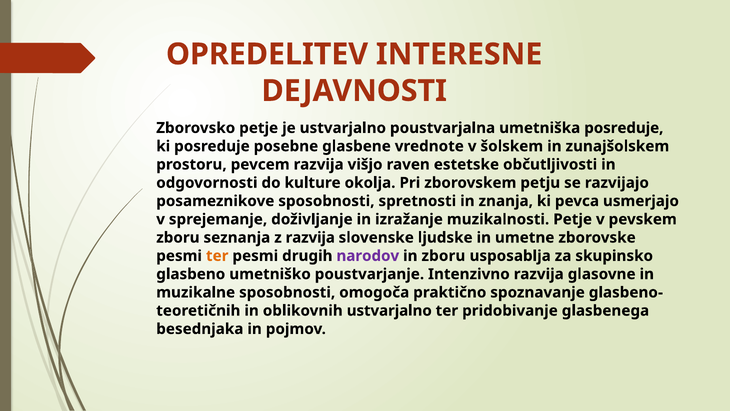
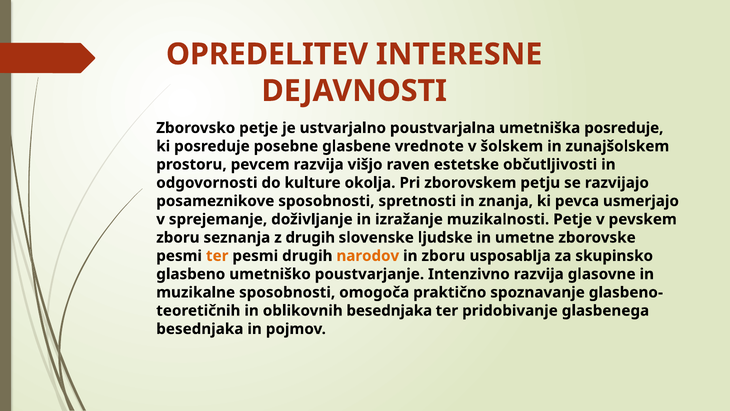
z razvija: razvija -> drugih (310, 237)
narodov colour: purple -> orange (368, 256)
oblikovnih ustvarjalno: ustvarjalno -> besednjaka (389, 310)
